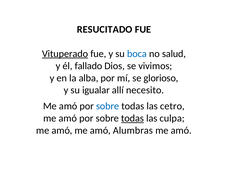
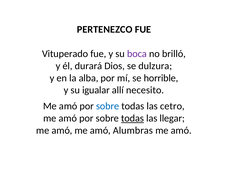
RESUCITADO: RESUCITADO -> PERTENEZCO (105, 29)
Vituperado underline: present -> none (65, 54)
boca colour: blue -> purple (137, 54)
salud: salud -> brilló (174, 54)
fallado: fallado -> durará (88, 66)
vivimos: vivimos -> dulzura (155, 66)
glorioso: glorioso -> horrible (161, 78)
culpa: culpa -> llegar (172, 118)
